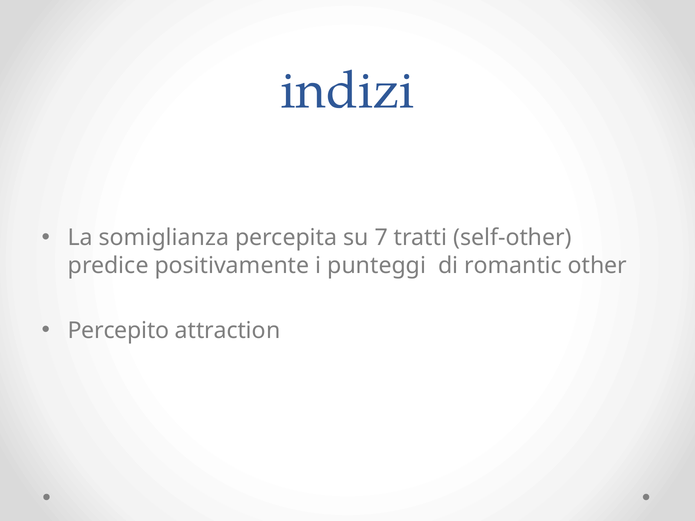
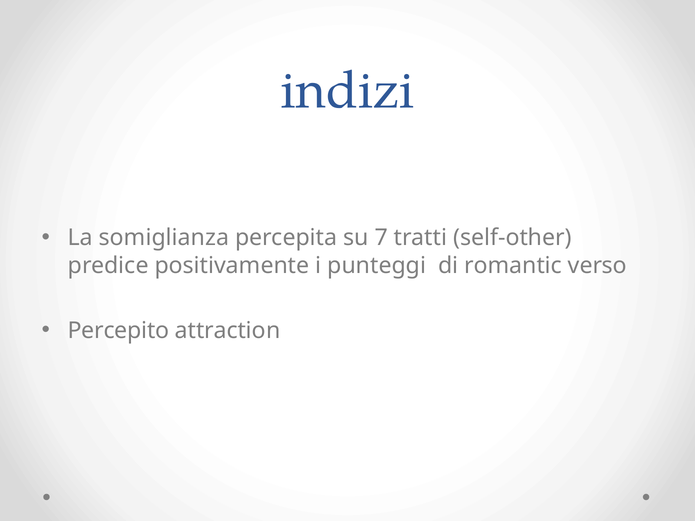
other: other -> verso (597, 266)
